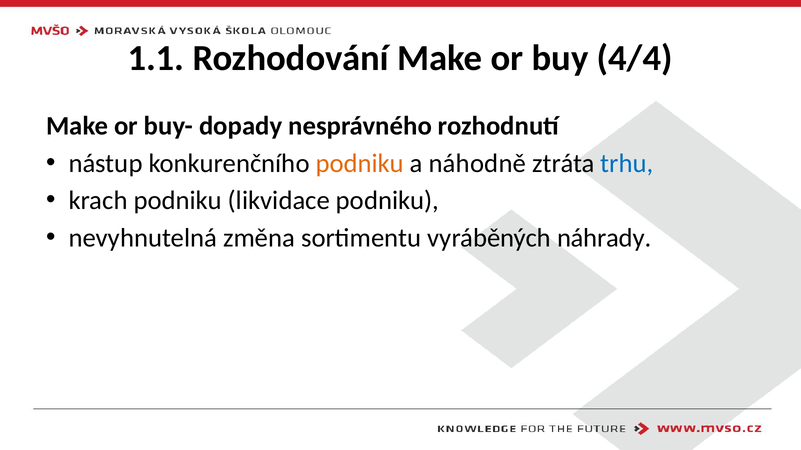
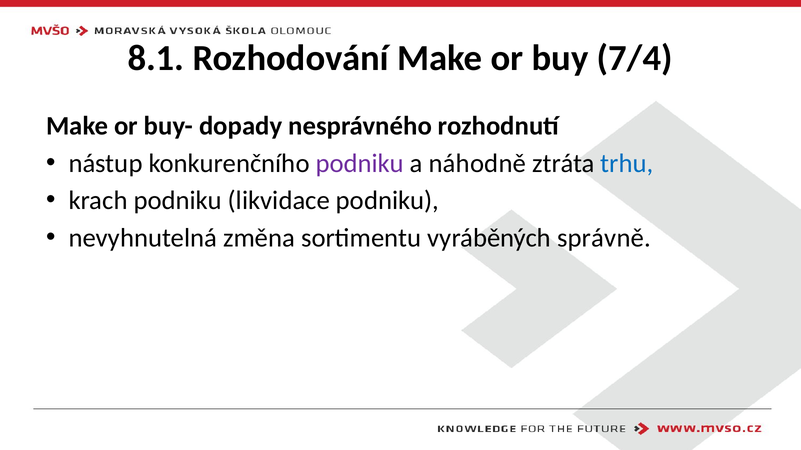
1.1: 1.1 -> 8.1 (156, 58)
4/4: 4/4 -> 7/4 (635, 58)
podniku colour: orange -> purple (360, 163)
náhrady: náhrady -> správně (604, 238)
